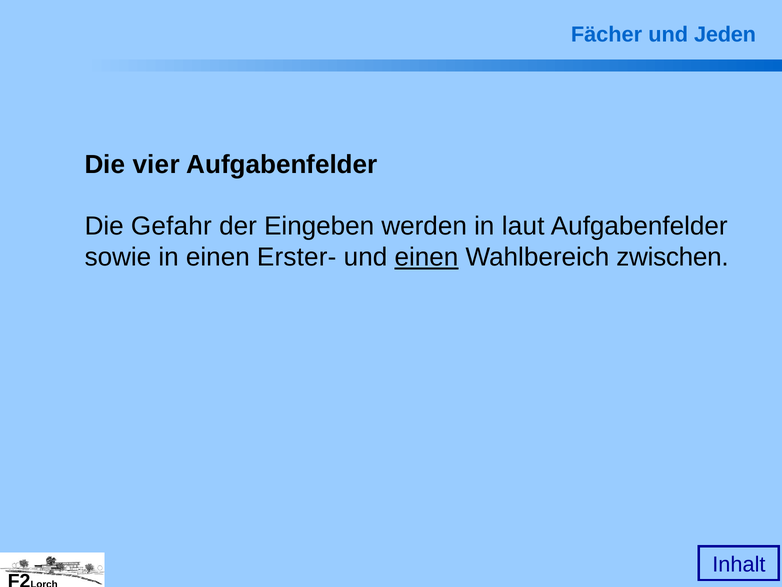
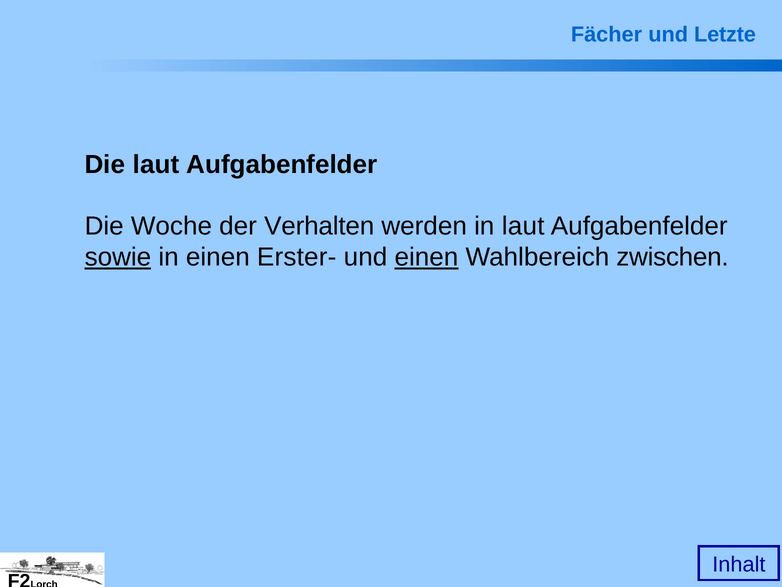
Jeden: Jeden -> Letzte (725, 35)
Die vier: vier -> laut (156, 165)
Gefahr: Gefahr -> Woche (171, 226)
Eingeben: Eingeben -> Verhalten (319, 226)
sowie underline: none -> present (118, 257)
